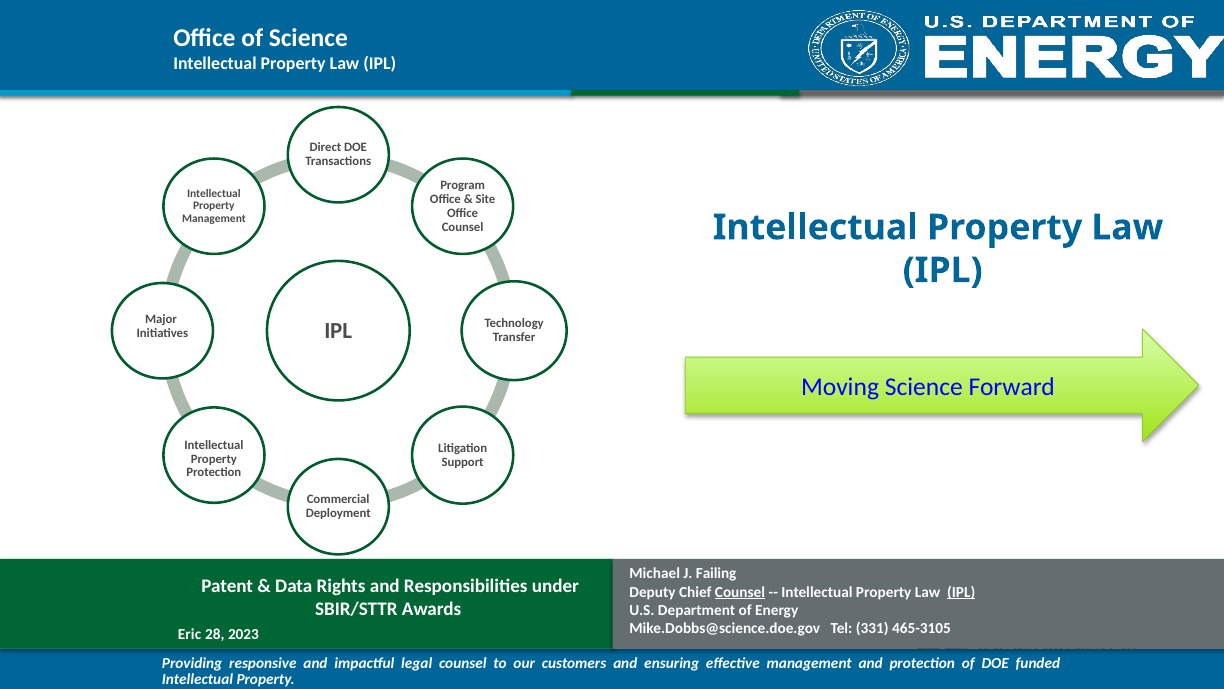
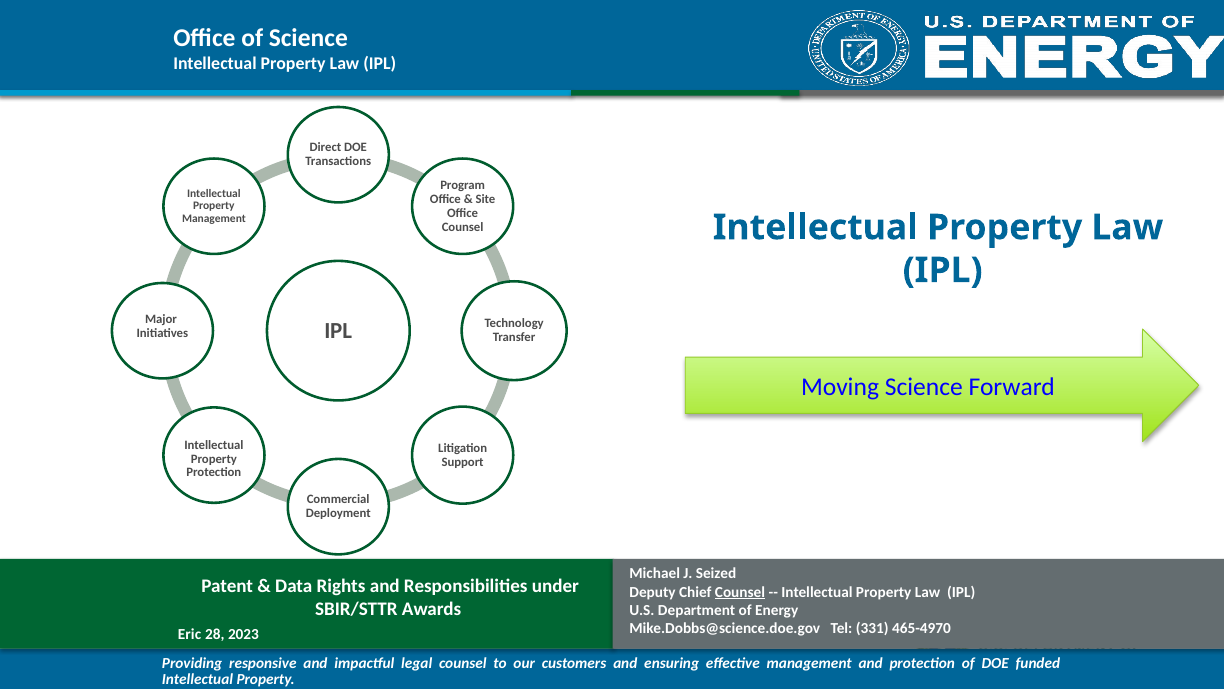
Failing: Failing -> Seized (716, 573)
IPL underline: present -> none (961, 592)
465-3105: 465-3105 -> 465-4970 (921, 628)
